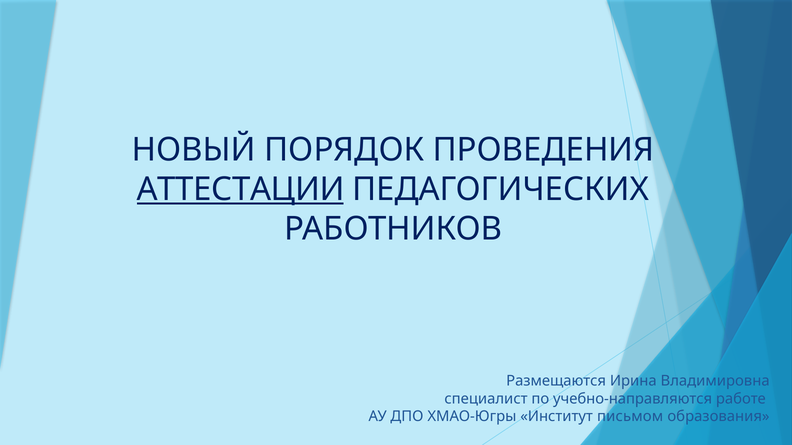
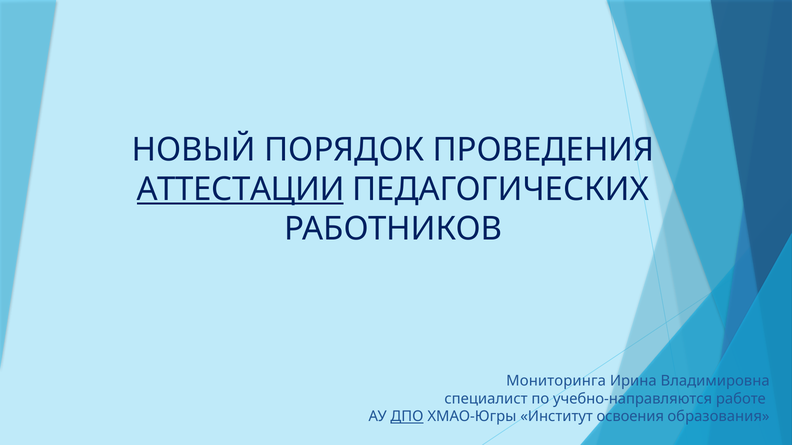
Размещаются: Размещаются -> Мониторинга (556, 381)
ДПО underline: none -> present (407, 417)
письмом: письмом -> освоения (630, 417)
